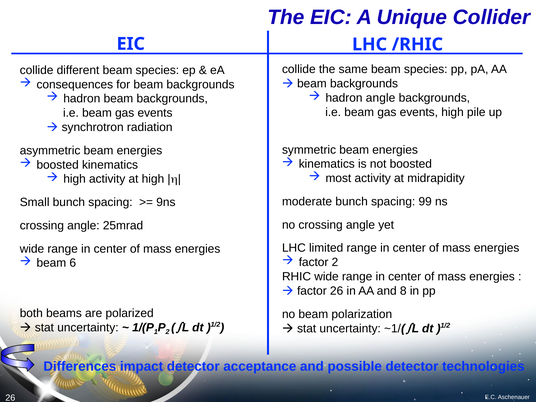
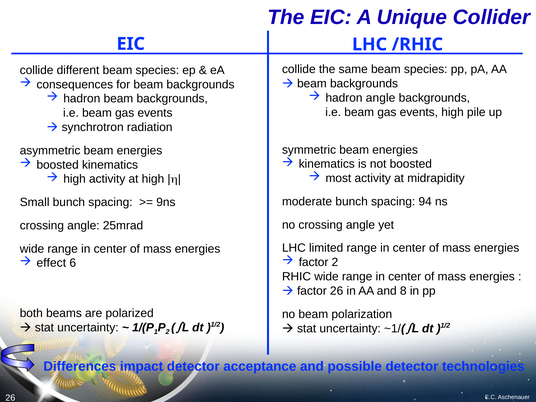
99: 99 -> 94 (425, 202)
beam: beam -> effect (51, 263)
